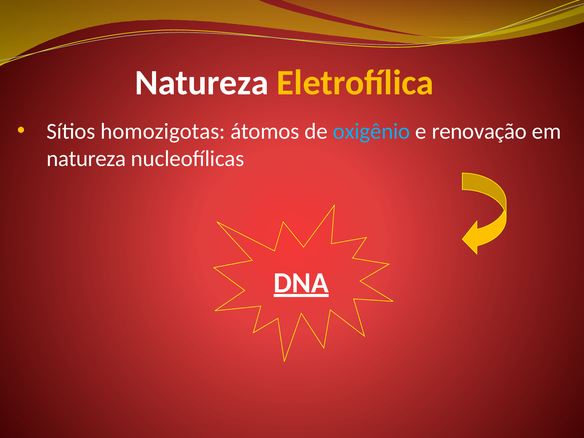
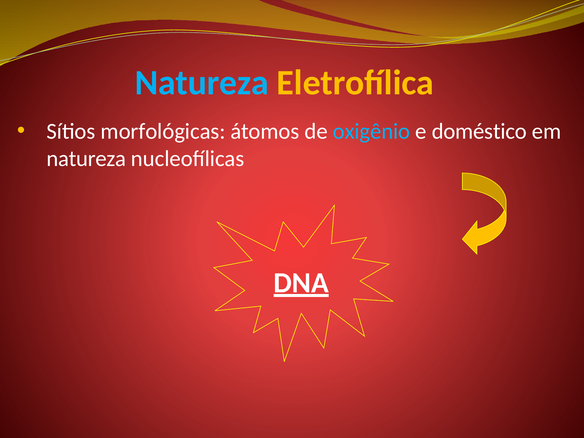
Natureza colour: white -> light blue (202, 83)
homozigotas: homozigotas -> morfológicas (163, 131)
renovação: renovação -> doméstico (479, 131)
